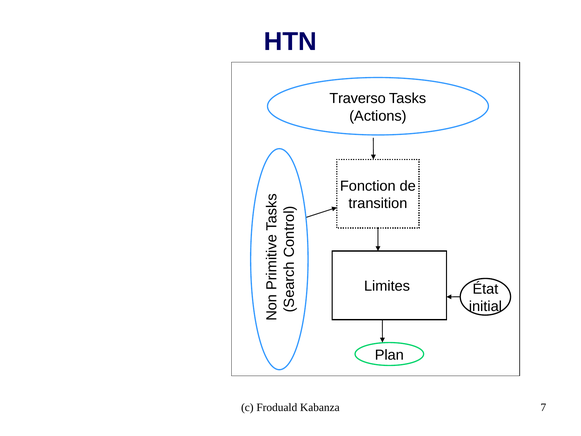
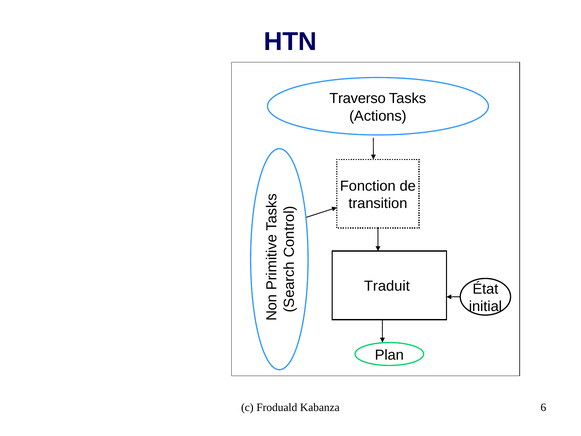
Limites: Limites -> Traduit (387, 286)
7: 7 -> 6 (543, 407)
